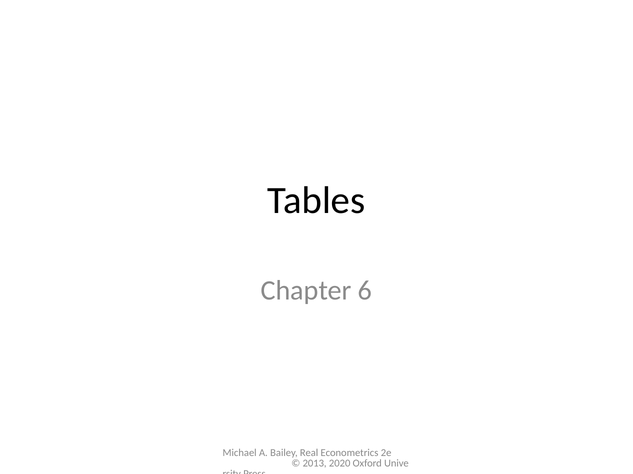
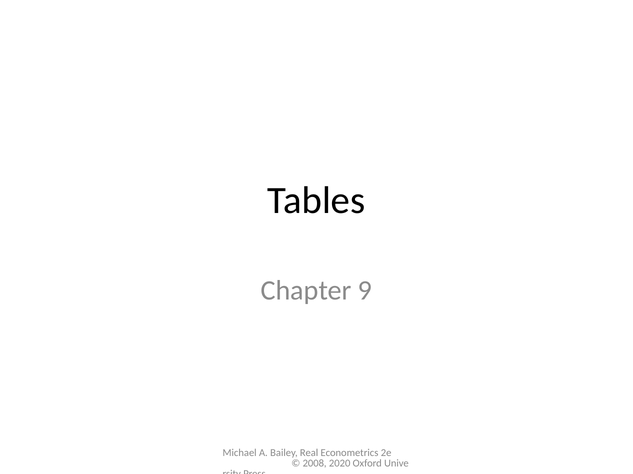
6: 6 -> 9 (365, 291)
2013: 2013 -> 2008 (315, 464)
